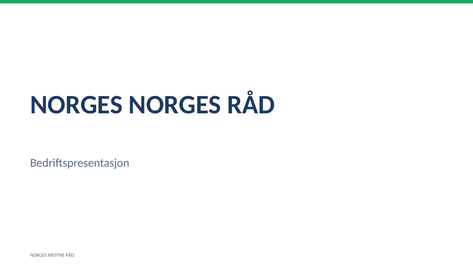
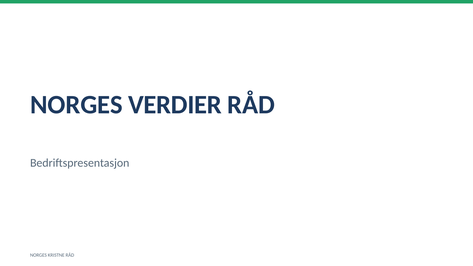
NORGES NORGES: NORGES -> VERDIER (175, 105)
